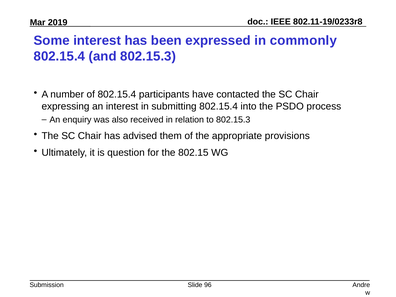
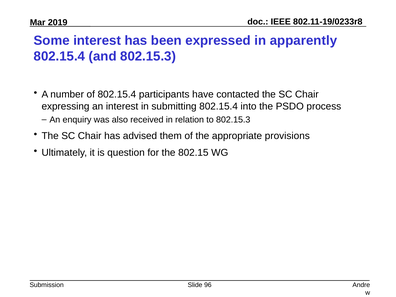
commonly: commonly -> apparently (303, 41)
